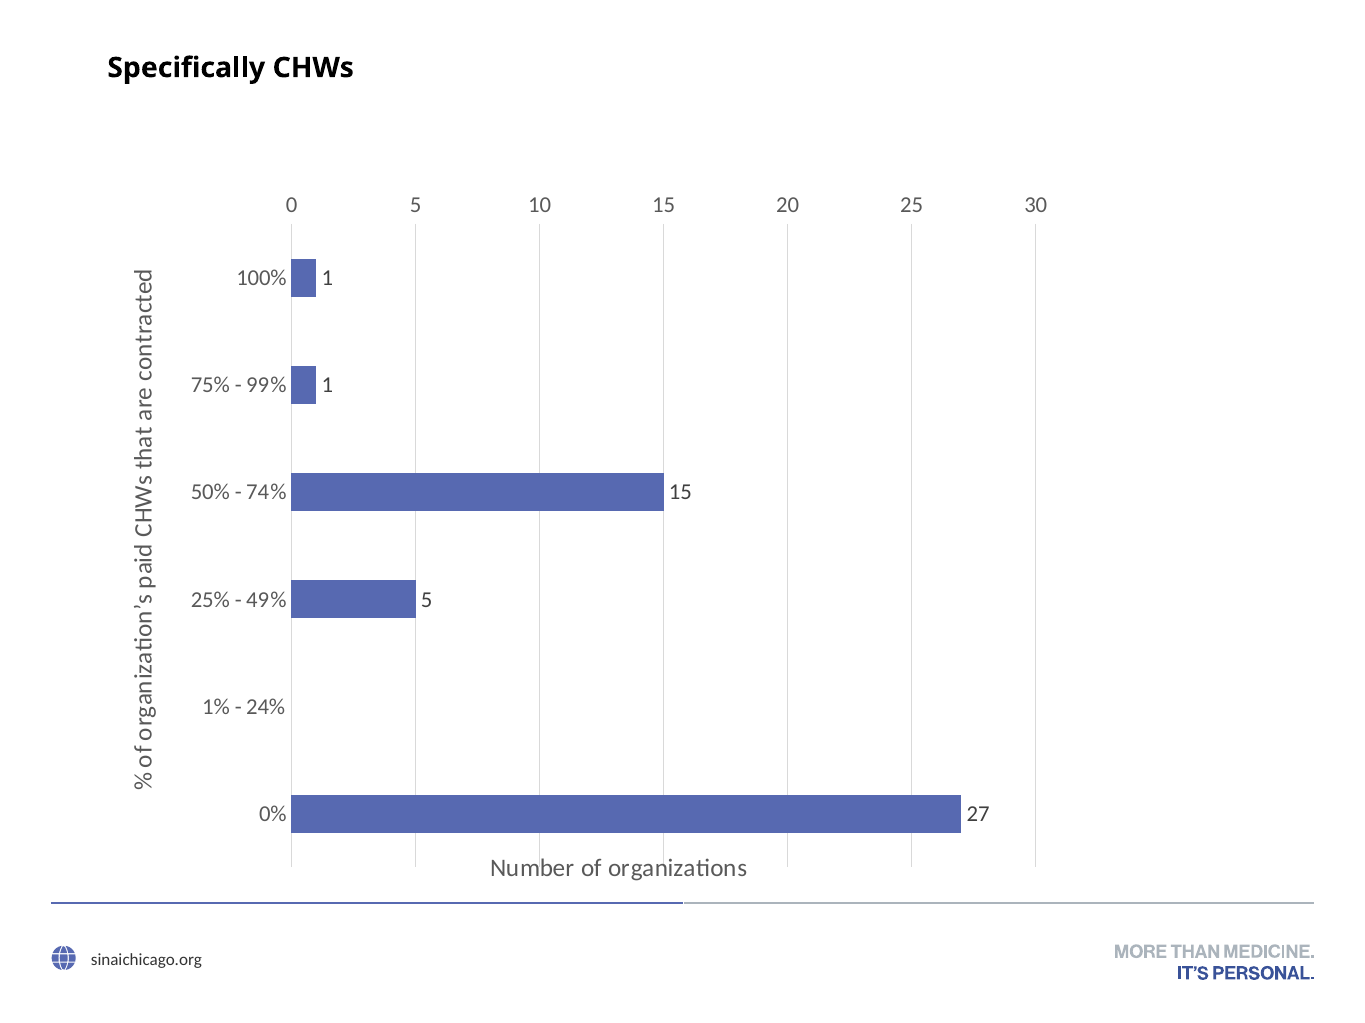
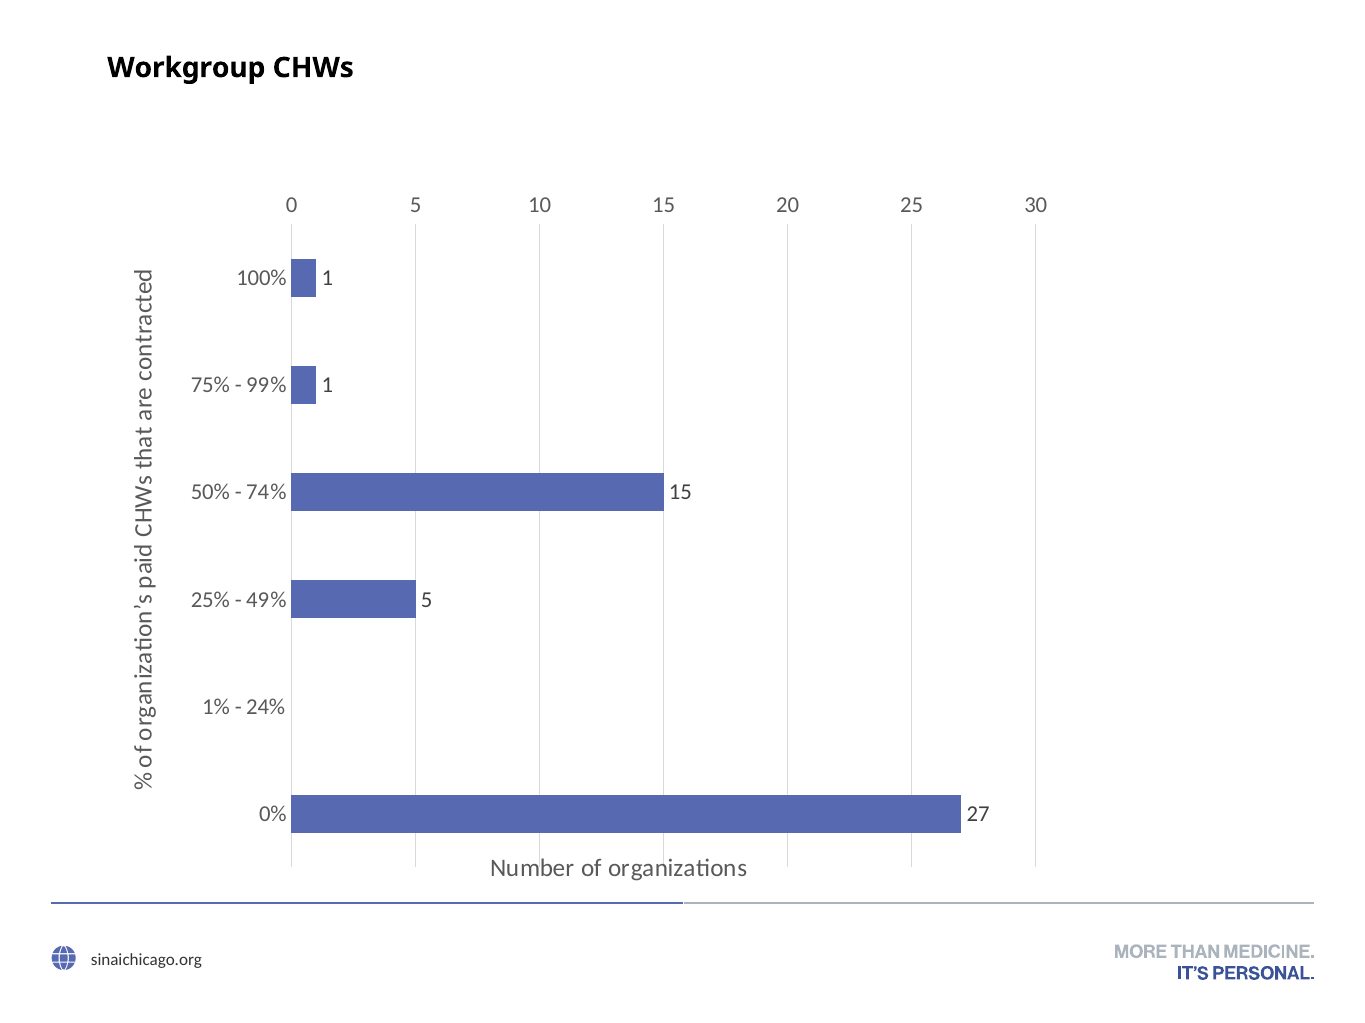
Specifically: Specifically -> Workgroup (186, 68)
